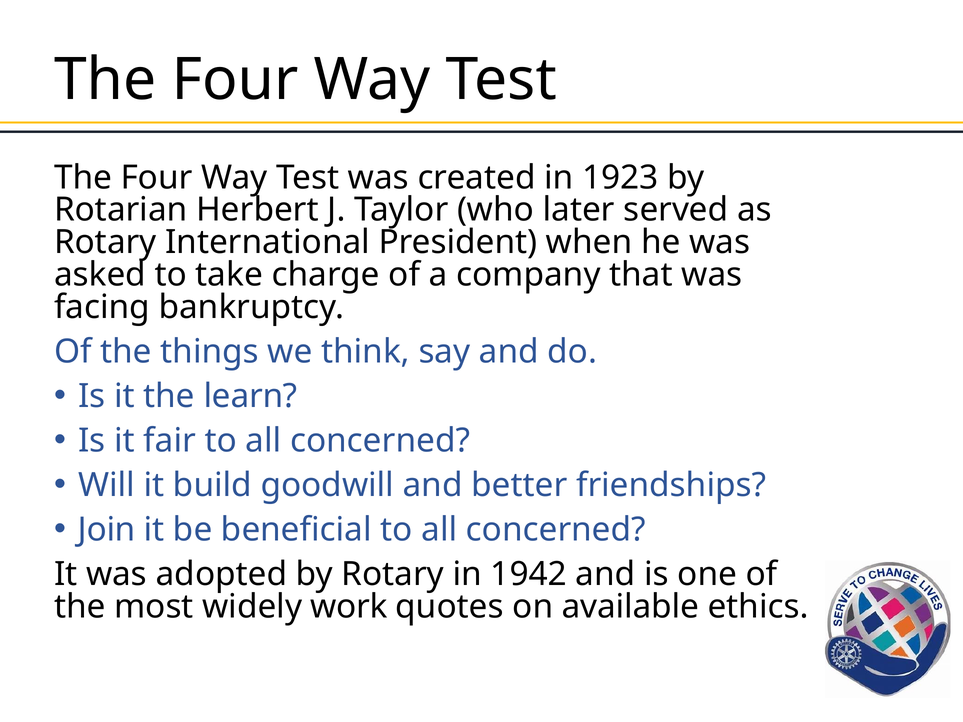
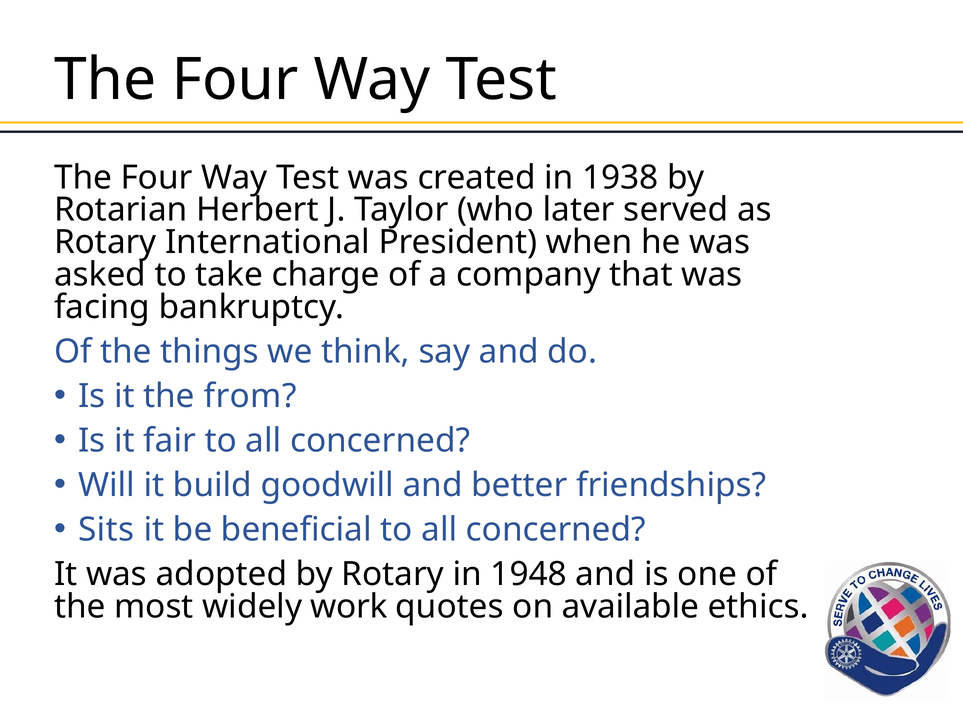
1923: 1923 -> 1938 (620, 178)
learn: learn -> from (250, 397)
Join: Join -> Sits (106, 530)
1942: 1942 -> 1948 (529, 575)
